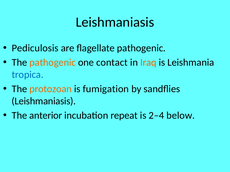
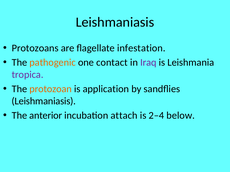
Pediculosis: Pediculosis -> Protozoans (35, 48)
flagellate pathogenic: pathogenic -> infestation (141, 48)
Iraq colour: orange -> purple (148, 63)
tropica colour: blue -> purple (28, 75)
fumigation: fumigation -> application (106, 89)
repeat: repeat -> attach (124, 116)
